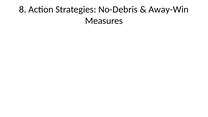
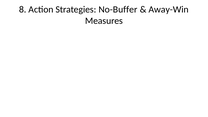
No-Debris: No-Debris -> No-Buffer (118, 9)
